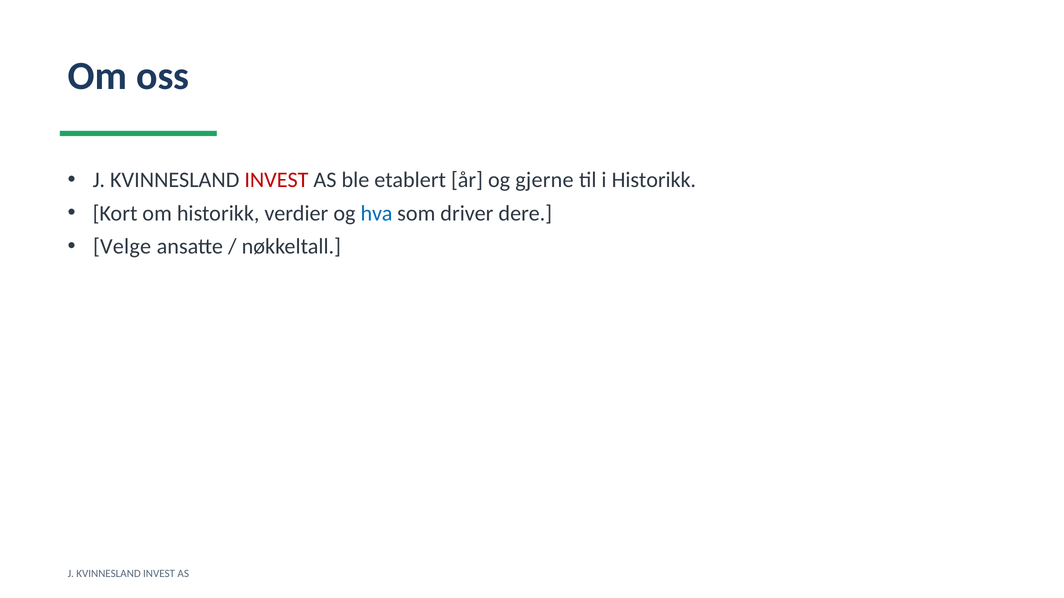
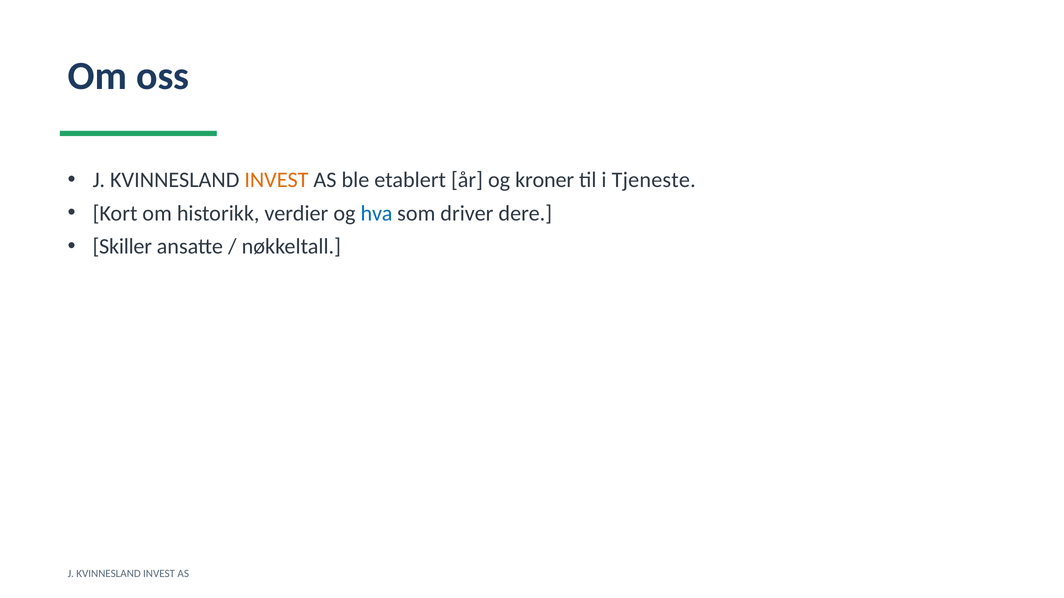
INVEST colour: red -> orange (276, 180)
gjerne: gjerne -> kroner (545, 180)
i Historikk: Historikk -> Tjeneste (654, 180)
Velge: Velge -> Skiller (122, 247)
